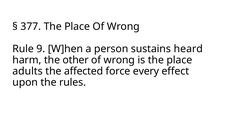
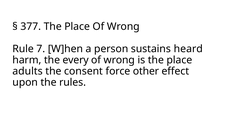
9: 9 -> 7 (41, 49)
other: other -> every (76, 60)
affected: affected -> consent (83, 71)
every: every -> other (146, 71)
